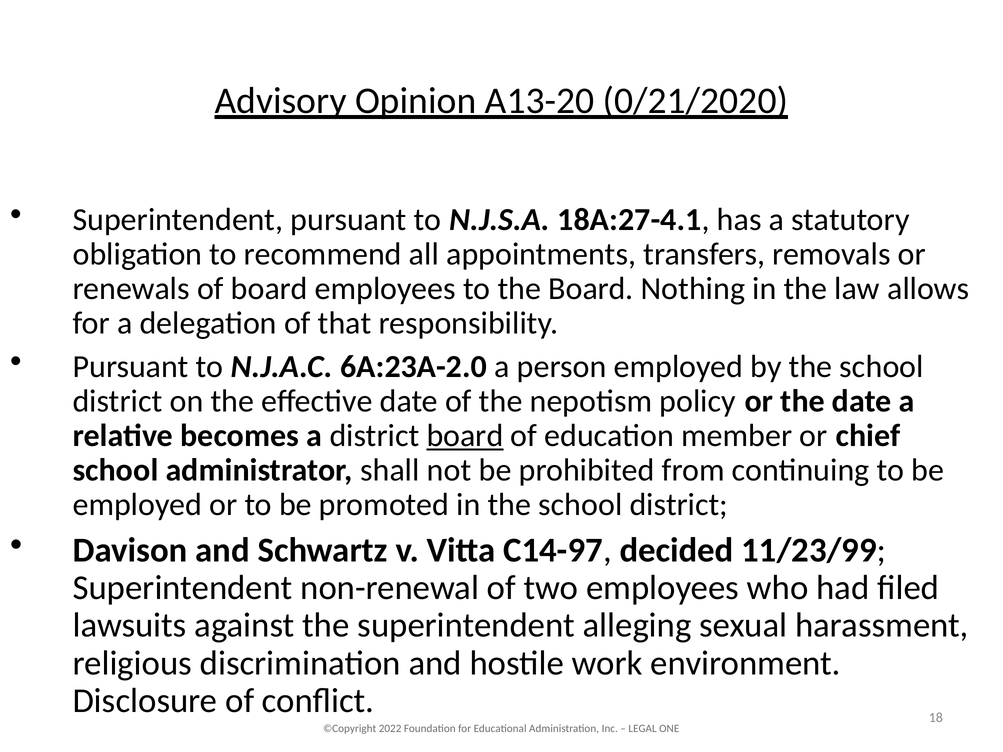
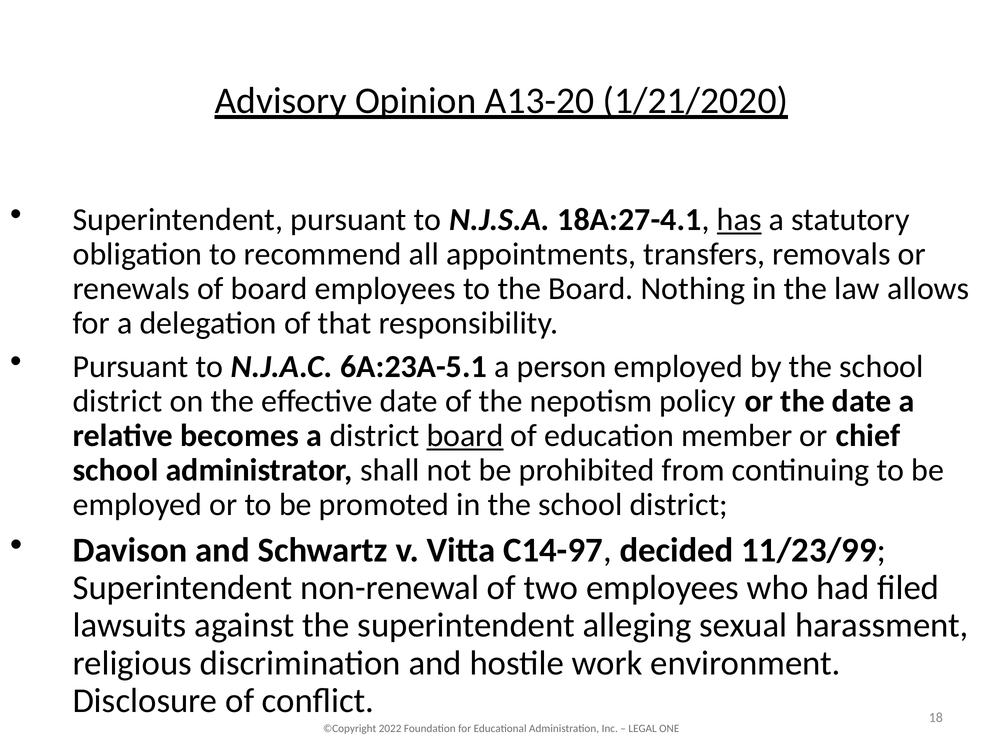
0/21/2020: 0/21/2020 -> 1/21/2020 (695, 101)
has underline: none -> present (739, 220)
6A:23A-2.0: 6A:23A-2.0 -> 6A:23A-5.1 (414, 367)
